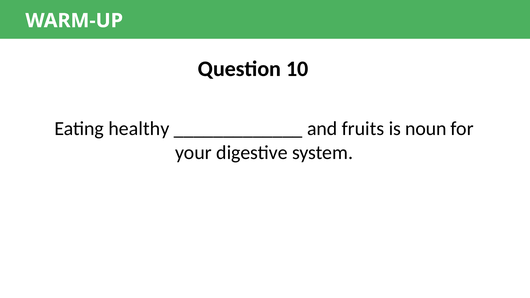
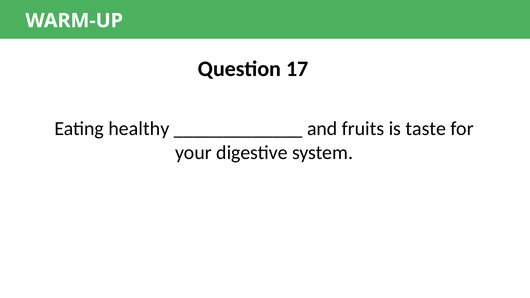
10: 10 -> 17 (297, 69)
noun: noun -> taste (426, 129)
